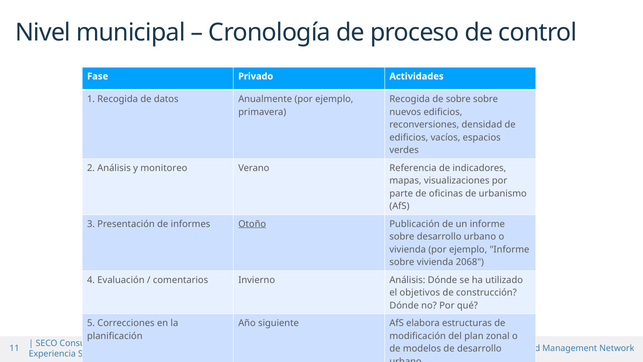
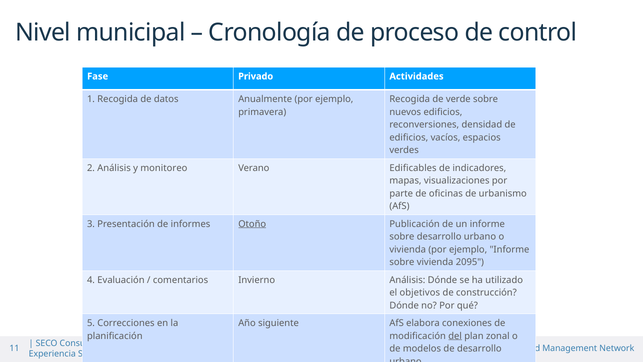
de sobre: sobre -> verde (458, 99)
Referencia: Referencia -> Edificables (413, 168)
2068: 2068 -> 2095 (470, 262)
estructuras: estructuras -> conexiones (467, 323)
del underline: none -> present (455, 336)
